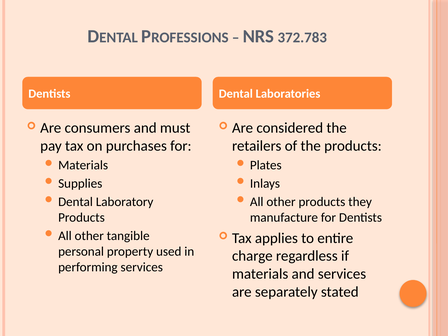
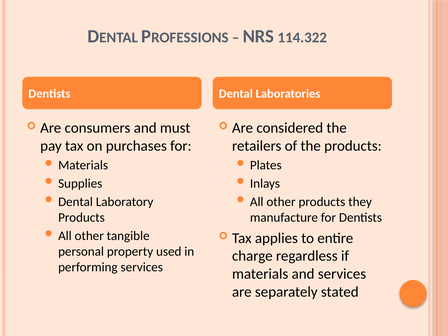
372.783: 372.783 -> 114.322 (302, 38)
